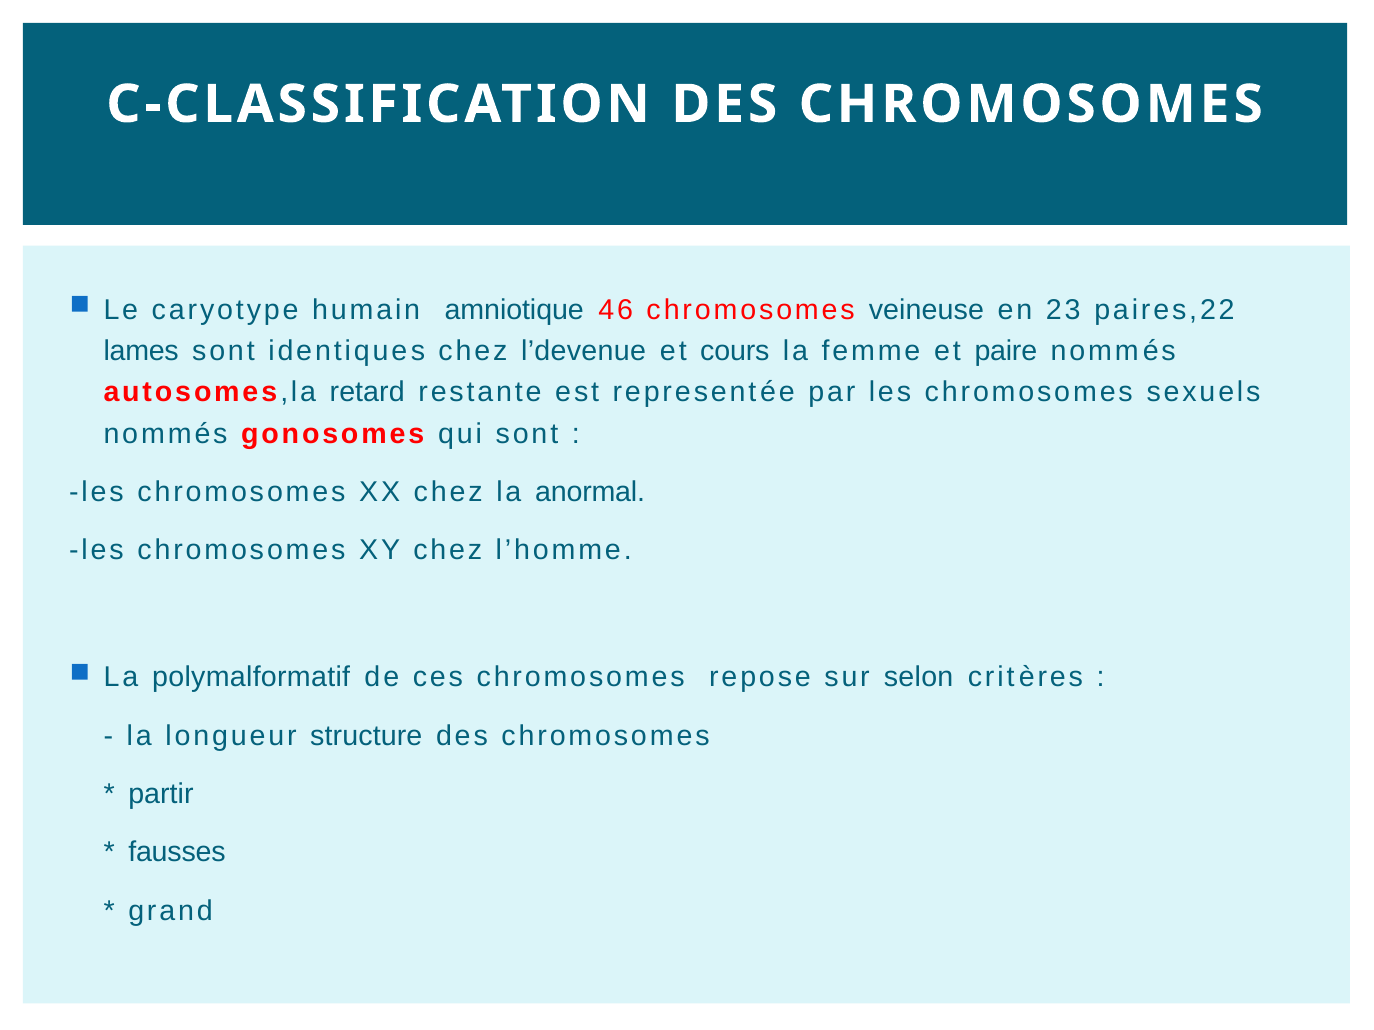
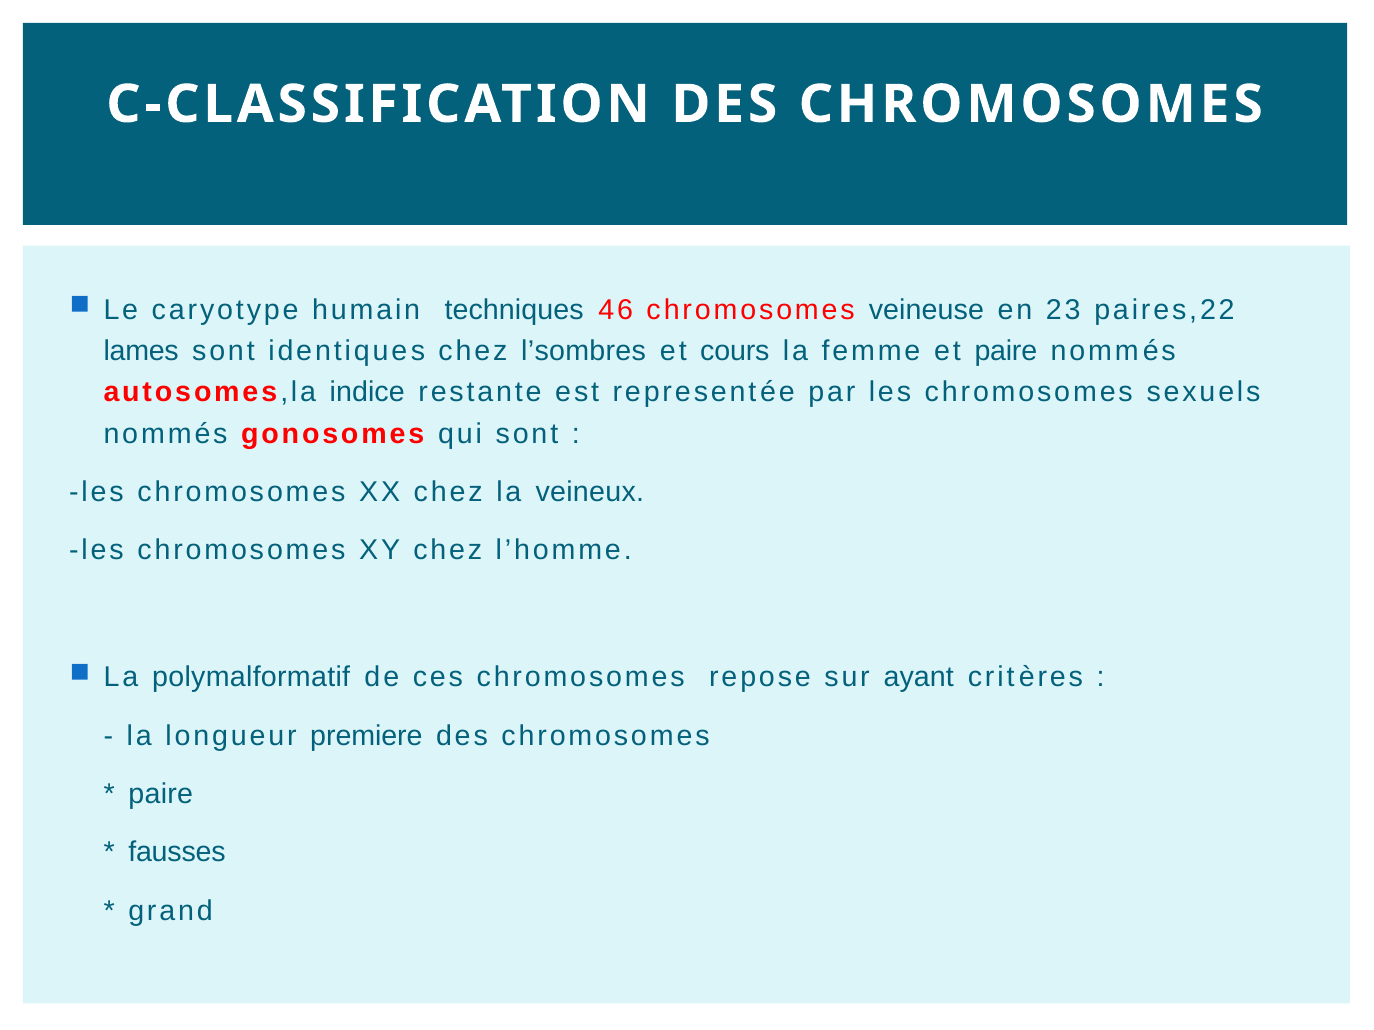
amniotique: amniotique -> techniques (514, 310)
l’devenue: l’devenue -> l’sombres (584, 351)
retard: retard -> indice (367, 393)
anormal: anormal -> veineux (590, 492)
selon: selon -> ayant (919, 678)
structure: structure -> premiere (366, 736)
partir: partir -> paire (161, 795)
